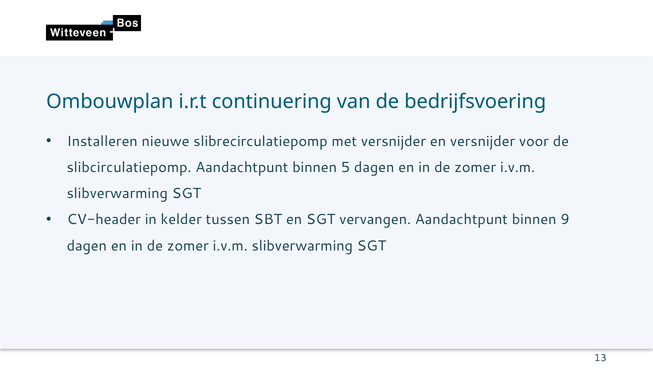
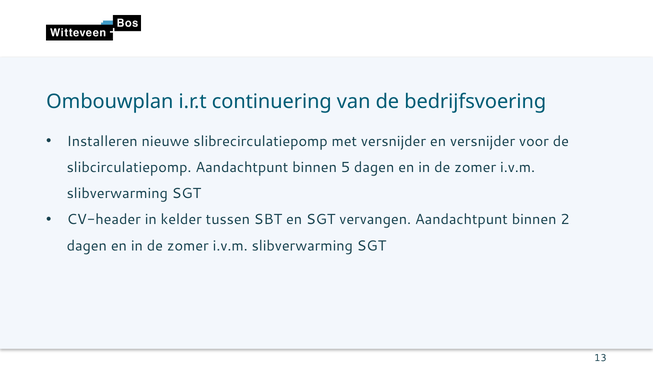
9: 9 -> 2 (565, 219)
